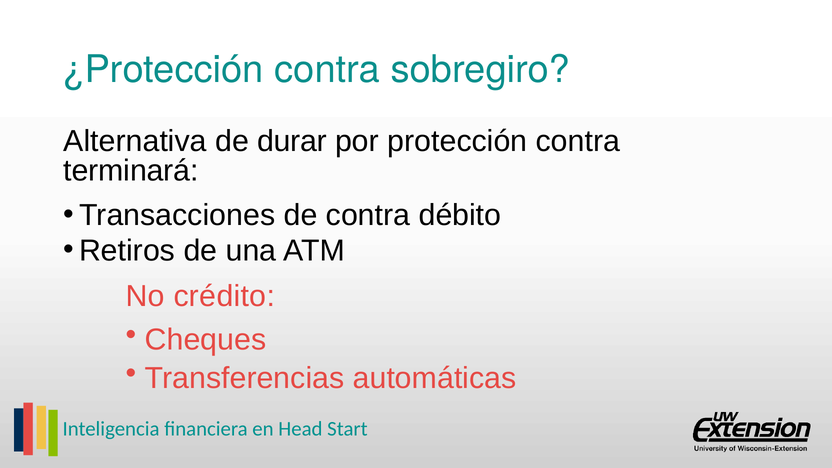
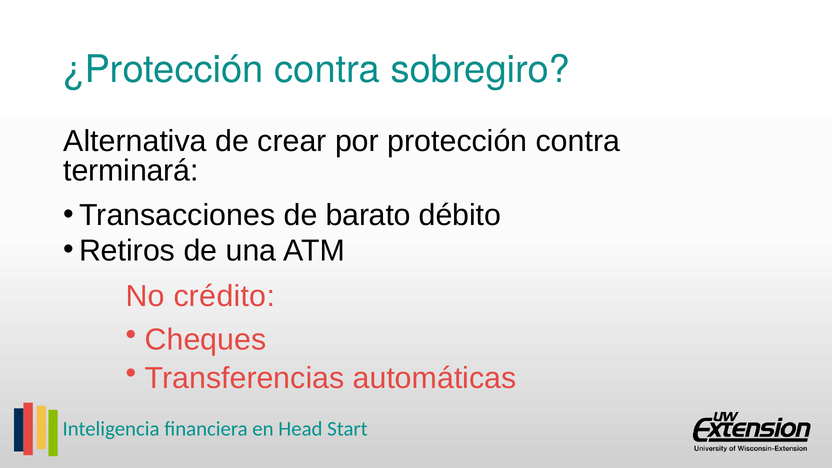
durar: durar -> crear (292, 141)
de contra: contra -> barato (368, 215)
